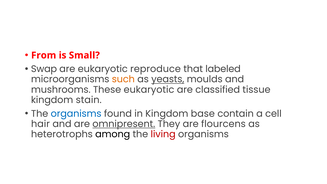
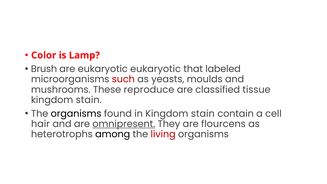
From: From -> Color (44, 55)
Small: Small -> Lamp (84, 55)
Swap: Swap -> Brush (44, 69)
eukaryotic reproduce: reproduce -> eukaryotic (156, 69)
such colour: orange -> red (123, 79)
yeasts underline: present -> none (168, 79)
These eukaryotic: eukaryotic -> reproduce (149, 90)
organisms colour: blue -> black (76, 114)
in Kingdom base: base -> stain (203, 114)
